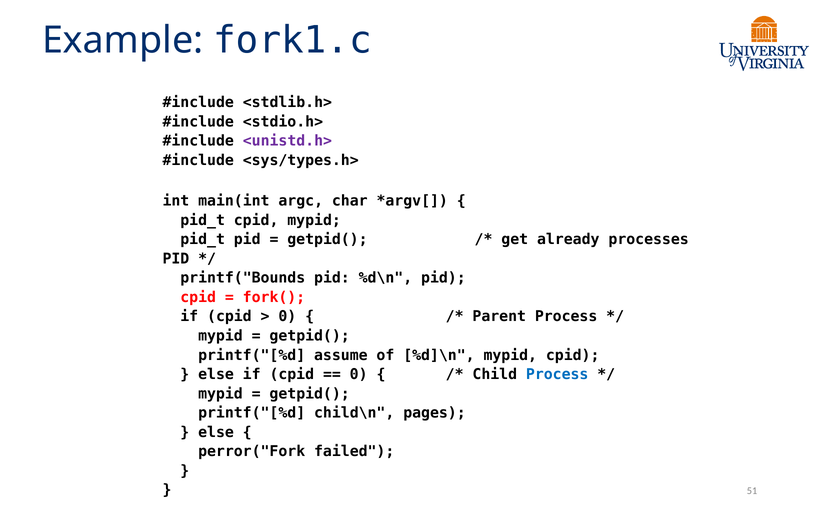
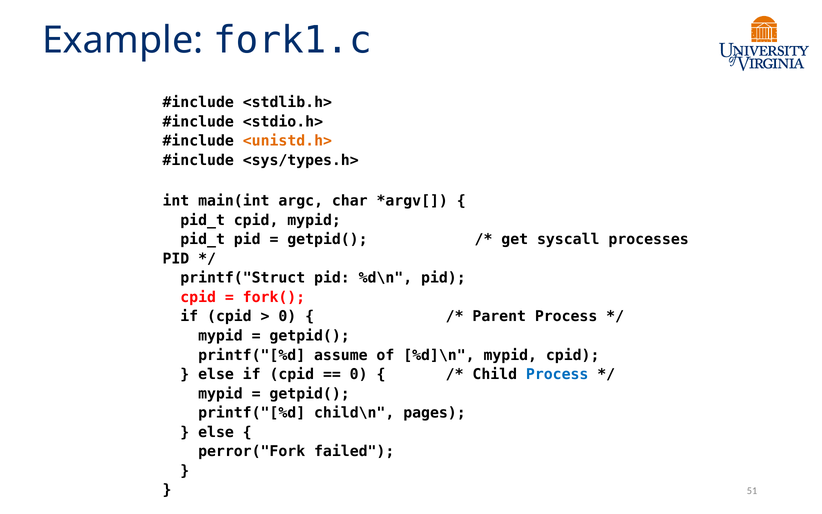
<unistd.h> colour: purple -> orange (287, 141)
already: already -> syscall (568, 239)
printf("Bounds: printf("Bounds -> printf("Struct (243, 278)
